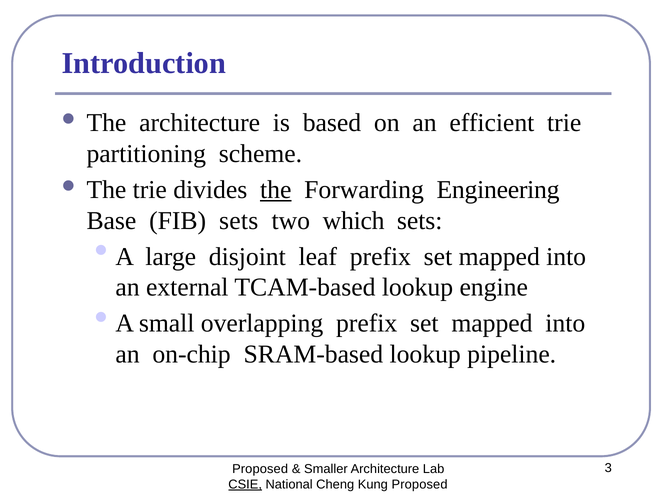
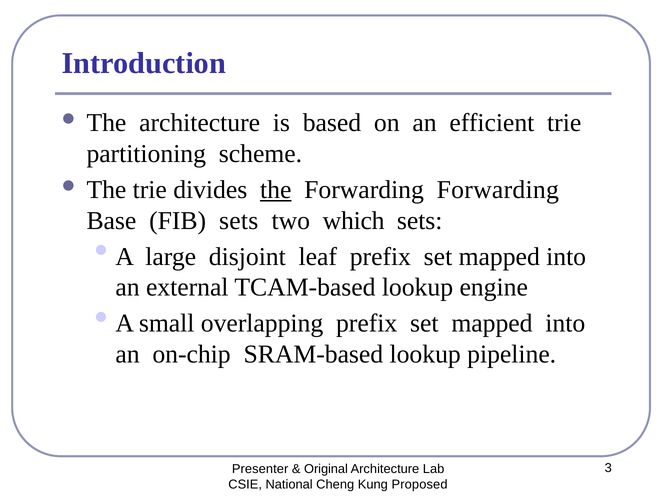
Forwarding Engineering: Engineering -> Forwarding (498, 190)
Proposed: Proposed -> Presenter (260, 469)
Smaller: Smaller -> Original (326, 469)
CSIE underline: present -> none (245, 484)
